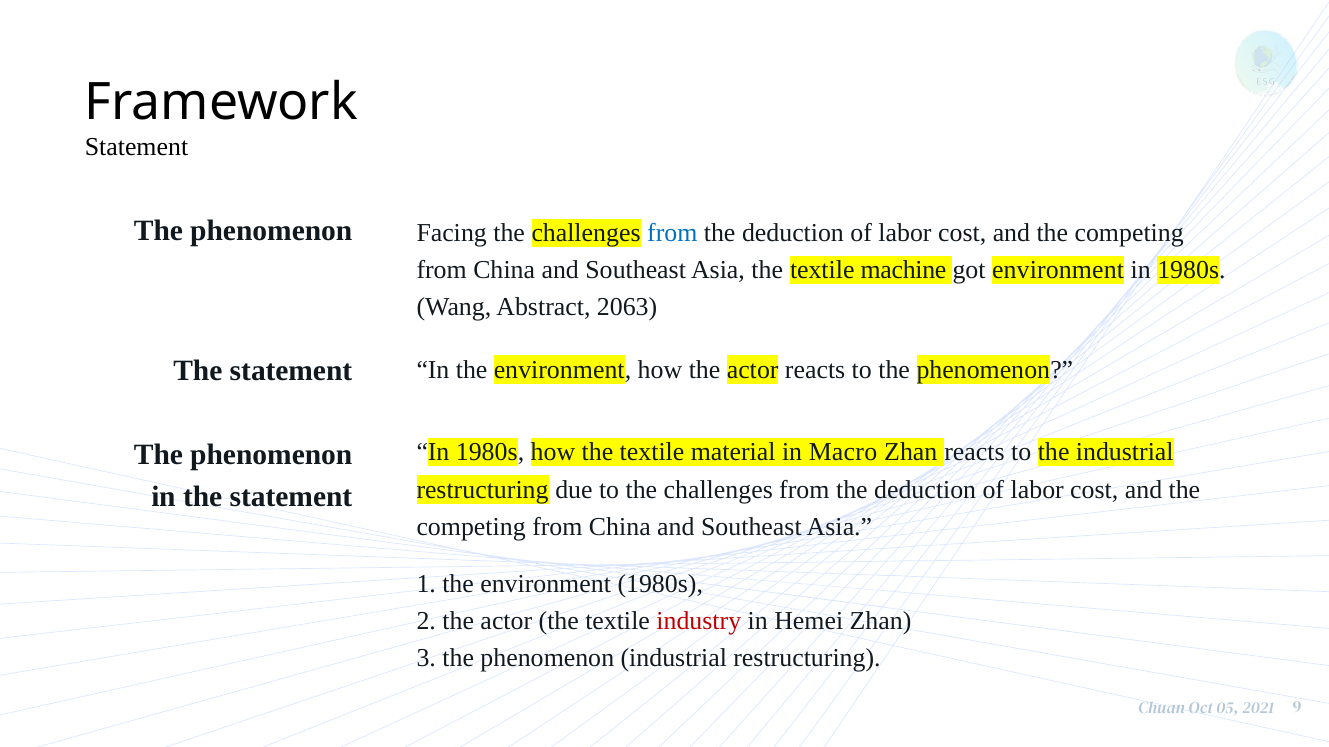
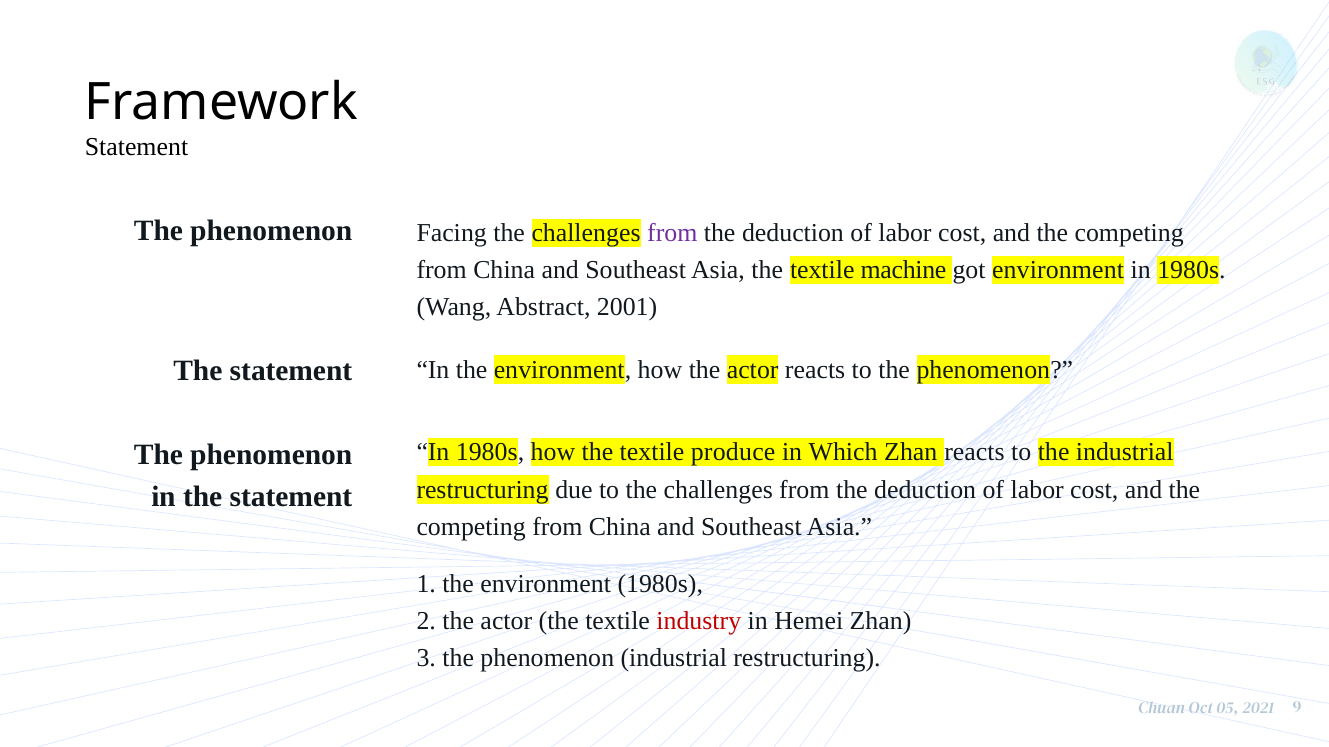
from colour: blue -> purple (672, 233)
2063: 2063 -> 2001 (627, 308)
material: material -> produce (733, 453)
Macro: Macro -> Which (843, 453)
